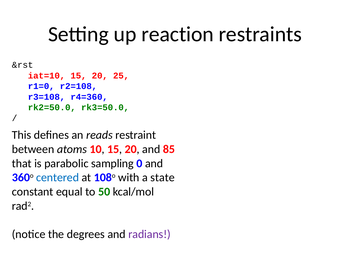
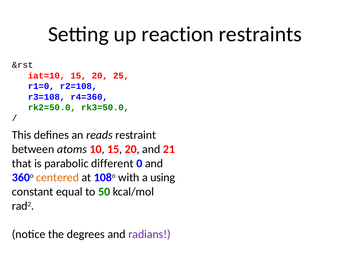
85: 85 -> 21 (169, 149)
sampling: sampling -> different (112, 164)
centered colour: blue -> orange (58, 178)
state: state -> using (163, 178)
